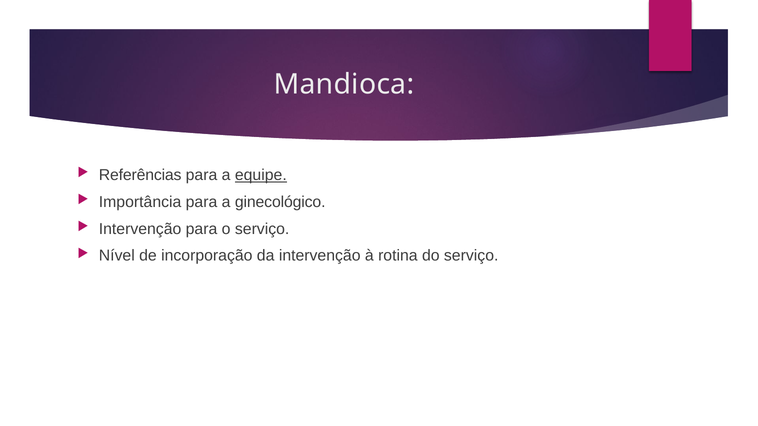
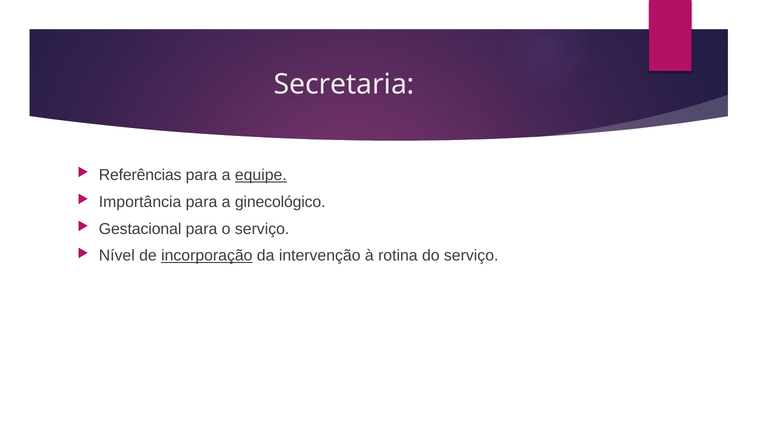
Mandioca: Mandioca -> Secretaria (344, 84)
Intervenção: Intervenção -> Gestacional (140, 229)
incorporação underline: none -> present (207, 256)
